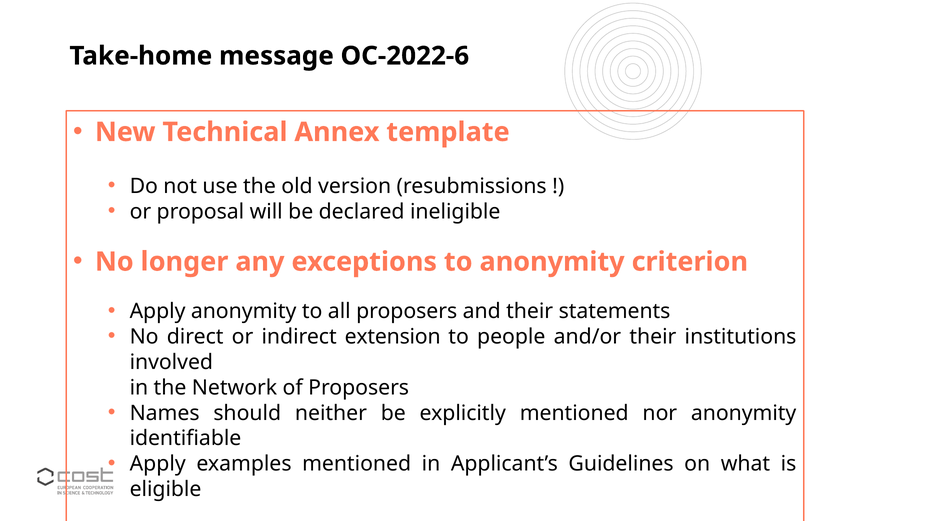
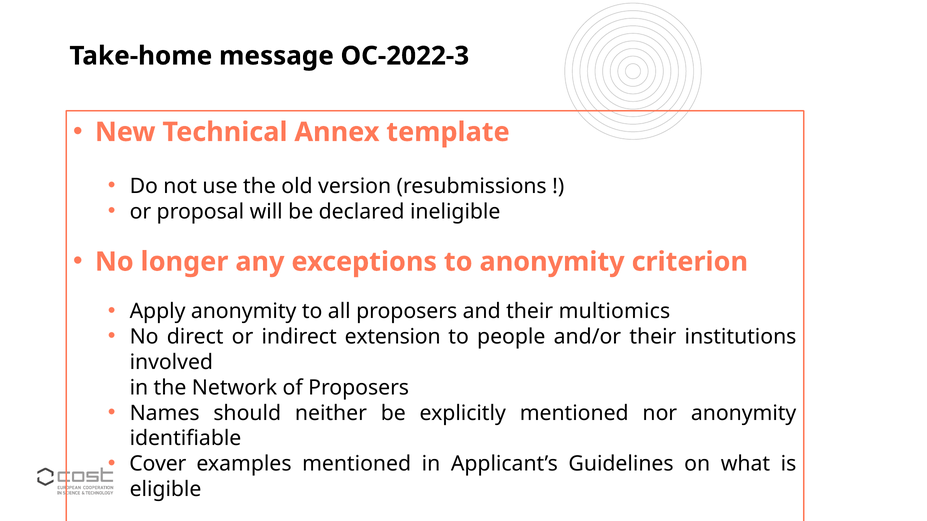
OC-2022-6: OC-2022-6 -> OC-2022-3 (405, 56)
statements: statements -> multiomics (614, 311)
Apply: Apply -> Cover (158, 464)
